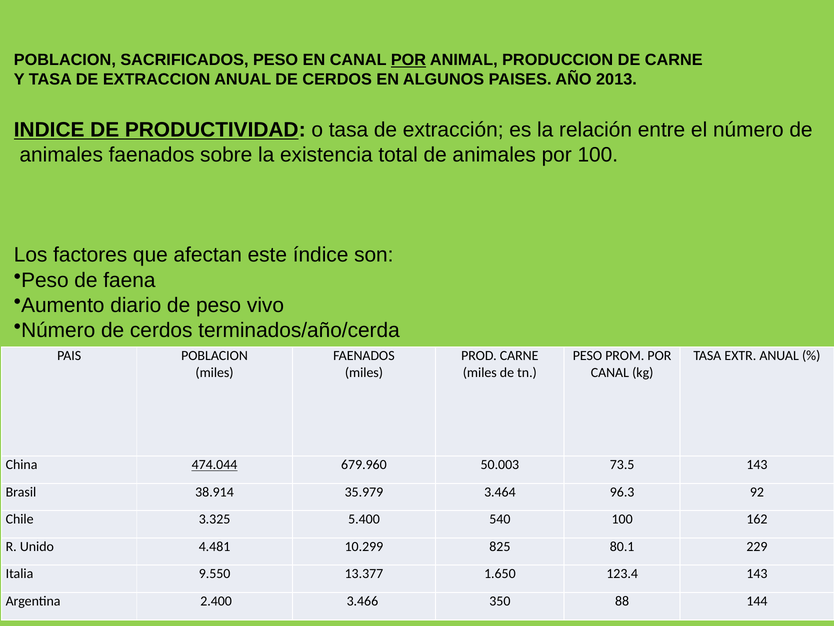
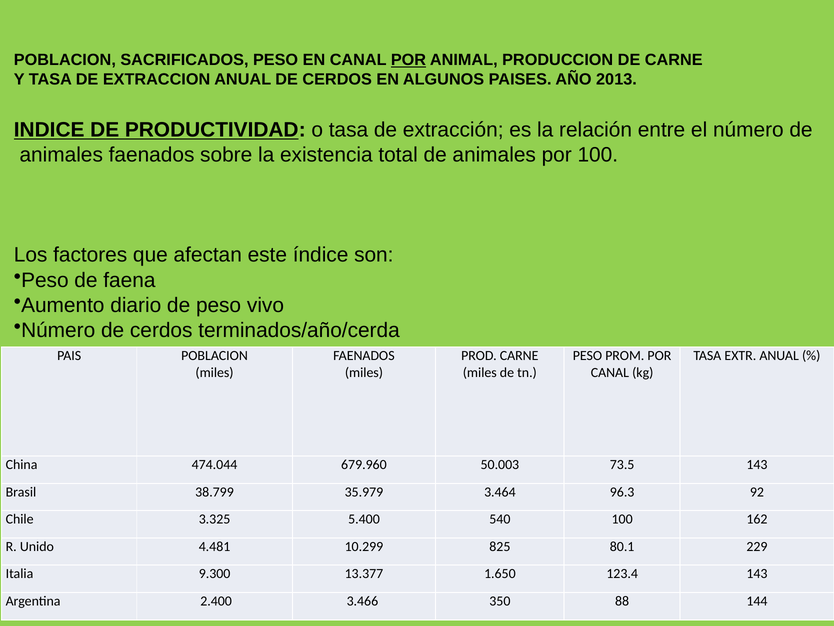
474.044 underline: present -> none (214, 464)
38.914: 38.914 -> 38.799 (215, 492)
9.550: 9.550 -> 9.300 (215, 573)
